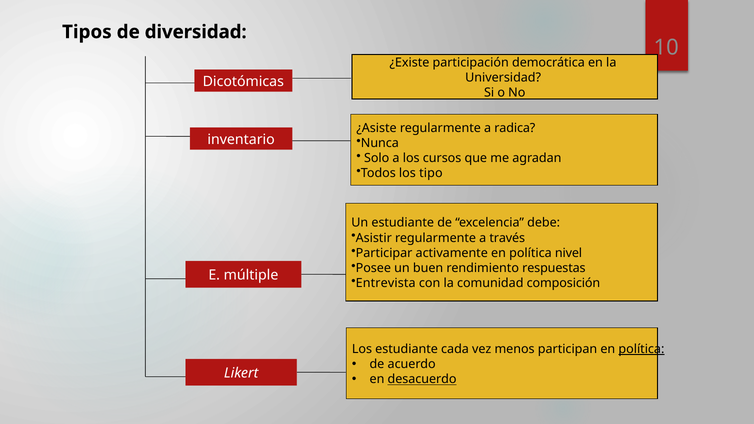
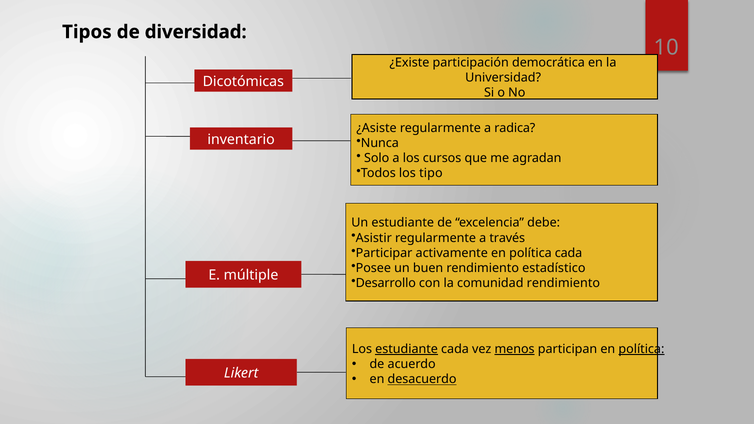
política nivel: nivel -> cada (569, 253)
respuestas: respuestas -> estadístico (554, 268)
Entrevista: Entrevista -> Desarrollo (386, 283)
comunidad composición: composición -> rendimiento (563, 283)
estudiante underline: none -> present (407, 349)
menos underline: none -> present (515, 349)
